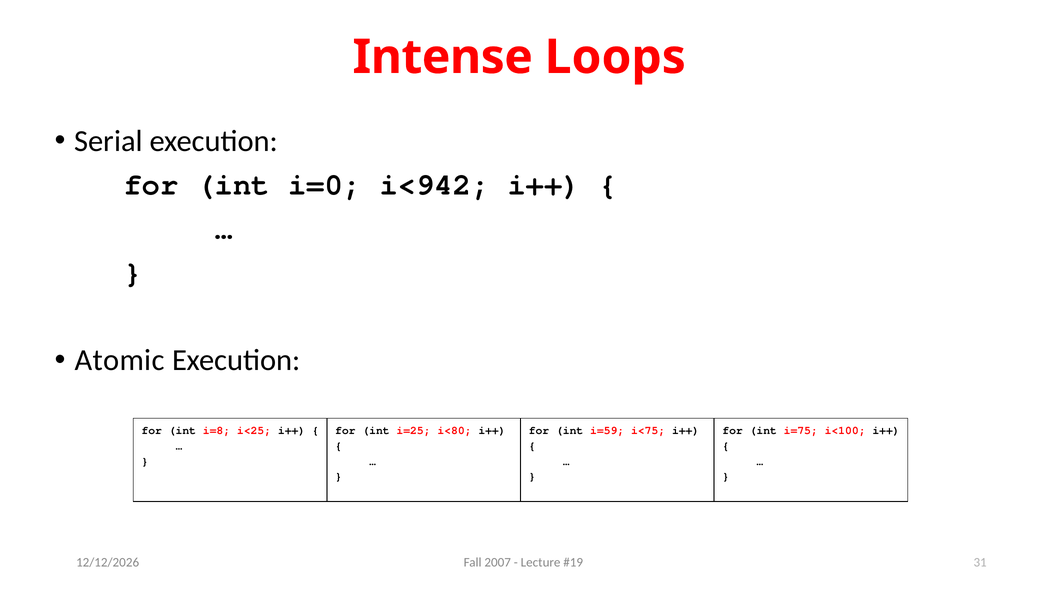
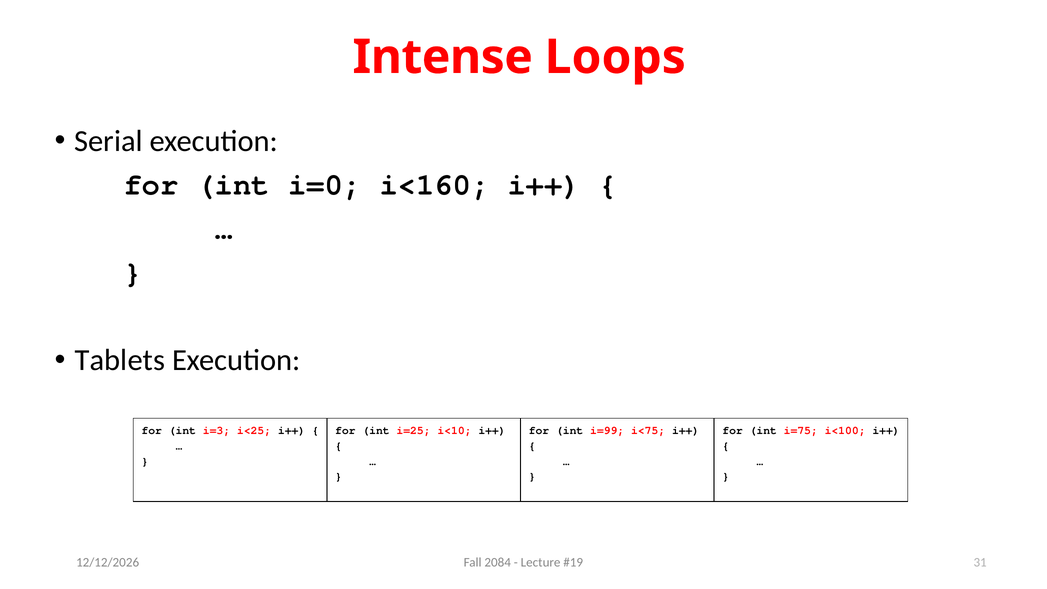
i<942: i<942 -> i<160 (434, 185)
Atomic: Atomic -> Tablets (120, 360)
i=8: i=8 -> i=3 (217, 431)
i<80: i<80 -> i<10 (455, 431)
i=59: i=59 -> i=99 (607, 431)
2007: 2007 -> 2084 (498, 562)
